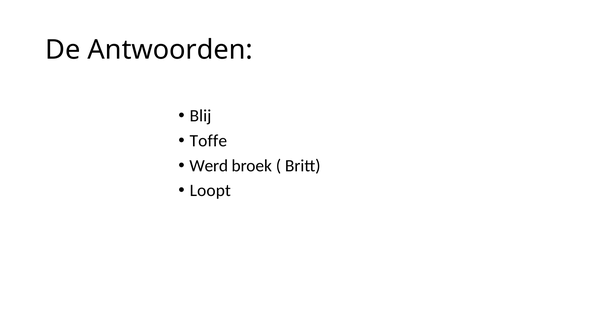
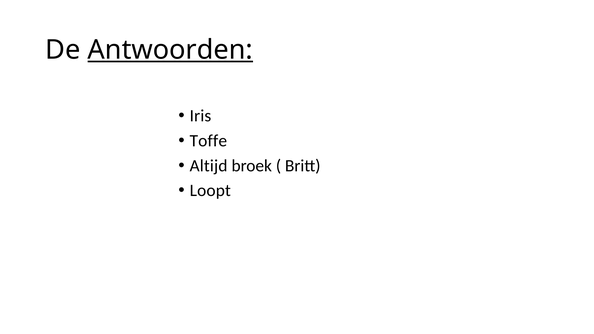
Antwoorden underline: none -> present (170, 50)
Blij: Blij -> Iris (200, 116)
Werd: Werd -> Altijd (209, 166)
